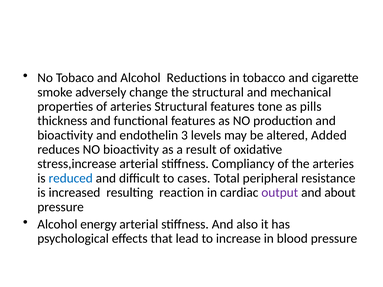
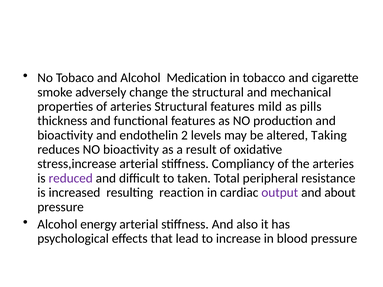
Reductions: Reductions -> Medication (197, 78)
tone: tone -> mild (270, 107)
3: 3 -> 2 (184, 135)
Added: Added -> Taking (329, 135)
reduced colour: blue -> purple (71, 178)
cases: cases -> taken (194, 178)
